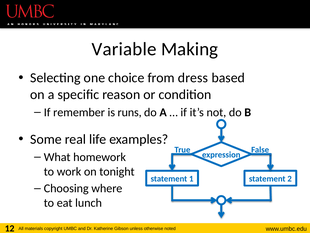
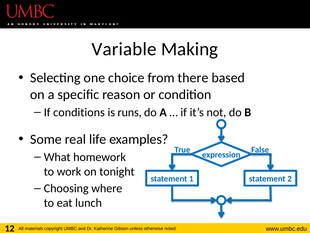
dress: dress -> there (193, 78)
remember: remember -> conditions (79, 112)
